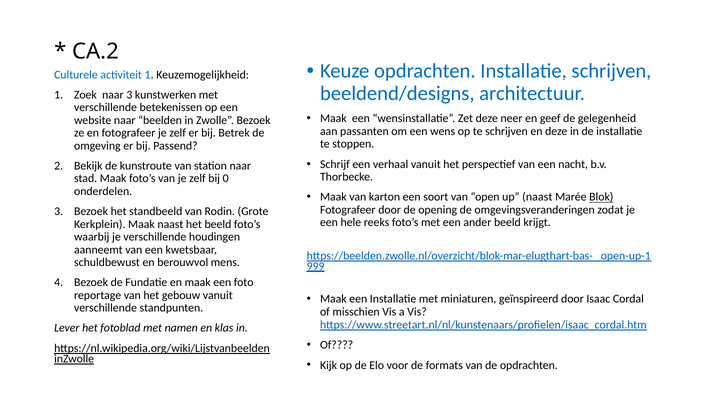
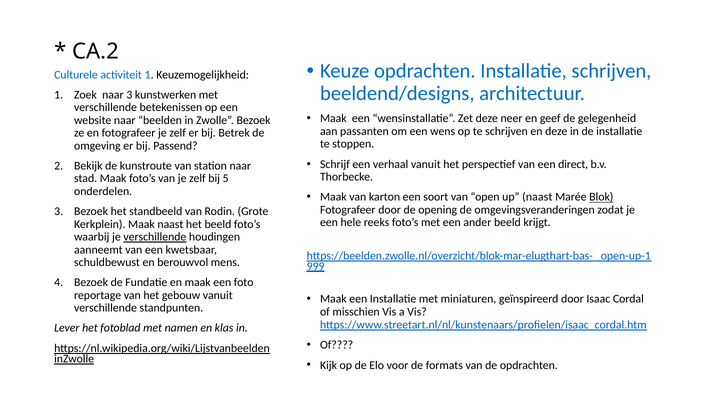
nacht: nacht -> direct (573, 164)
0: 0 -> 5 (226, 178)
verschillende underline: none -> present (155, 237)
